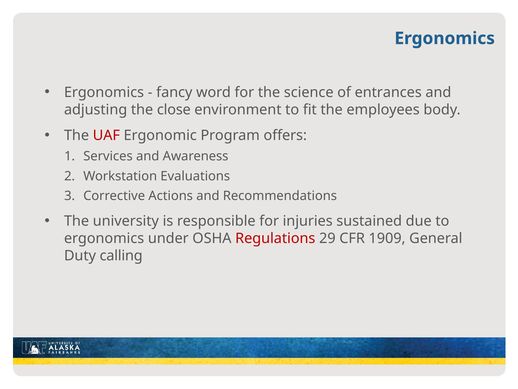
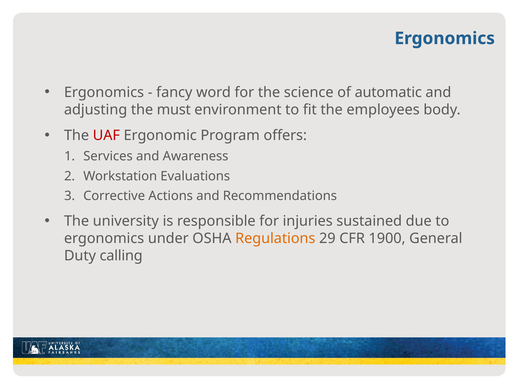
entrances: entrances -> automatic (388, 92)
close: close -> must (174, 109)
Regulations colour: red -> orange (275, 238)
1909: 1909 -> 1900 (387, 238)
